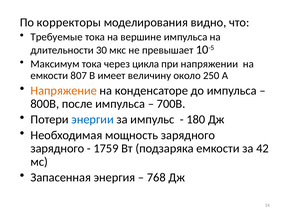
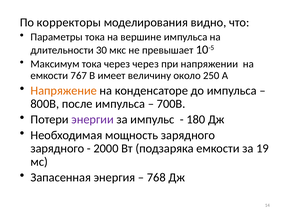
Требуемые: Требуемые -> Параметры (57, 37)
через цикла: цикла -> через (146, 64)
807: 807 -> 767 (79, 76)
энергии colour: blue -> purple (93, 120)
1759: 1759 -> 2000 (106, 149)
42: 42 -> 19 (262, 149)
